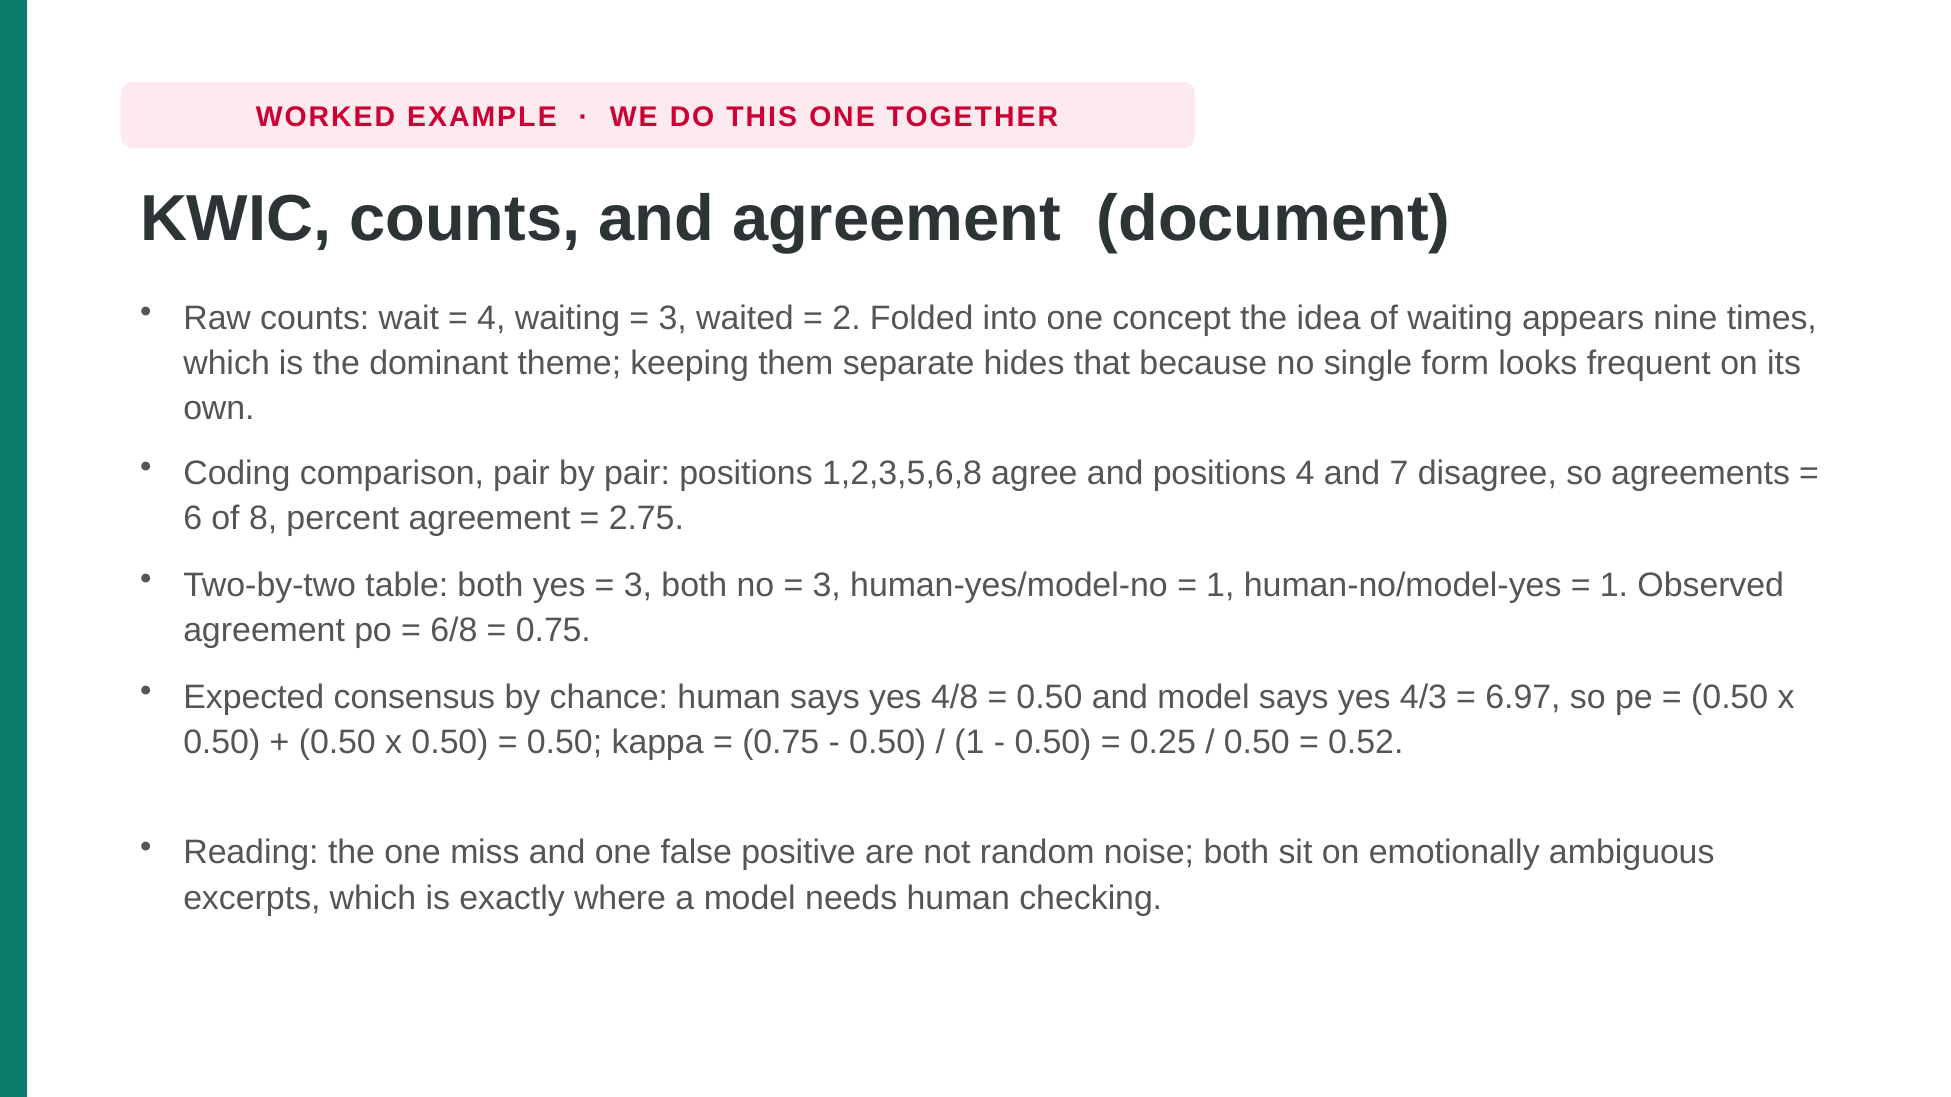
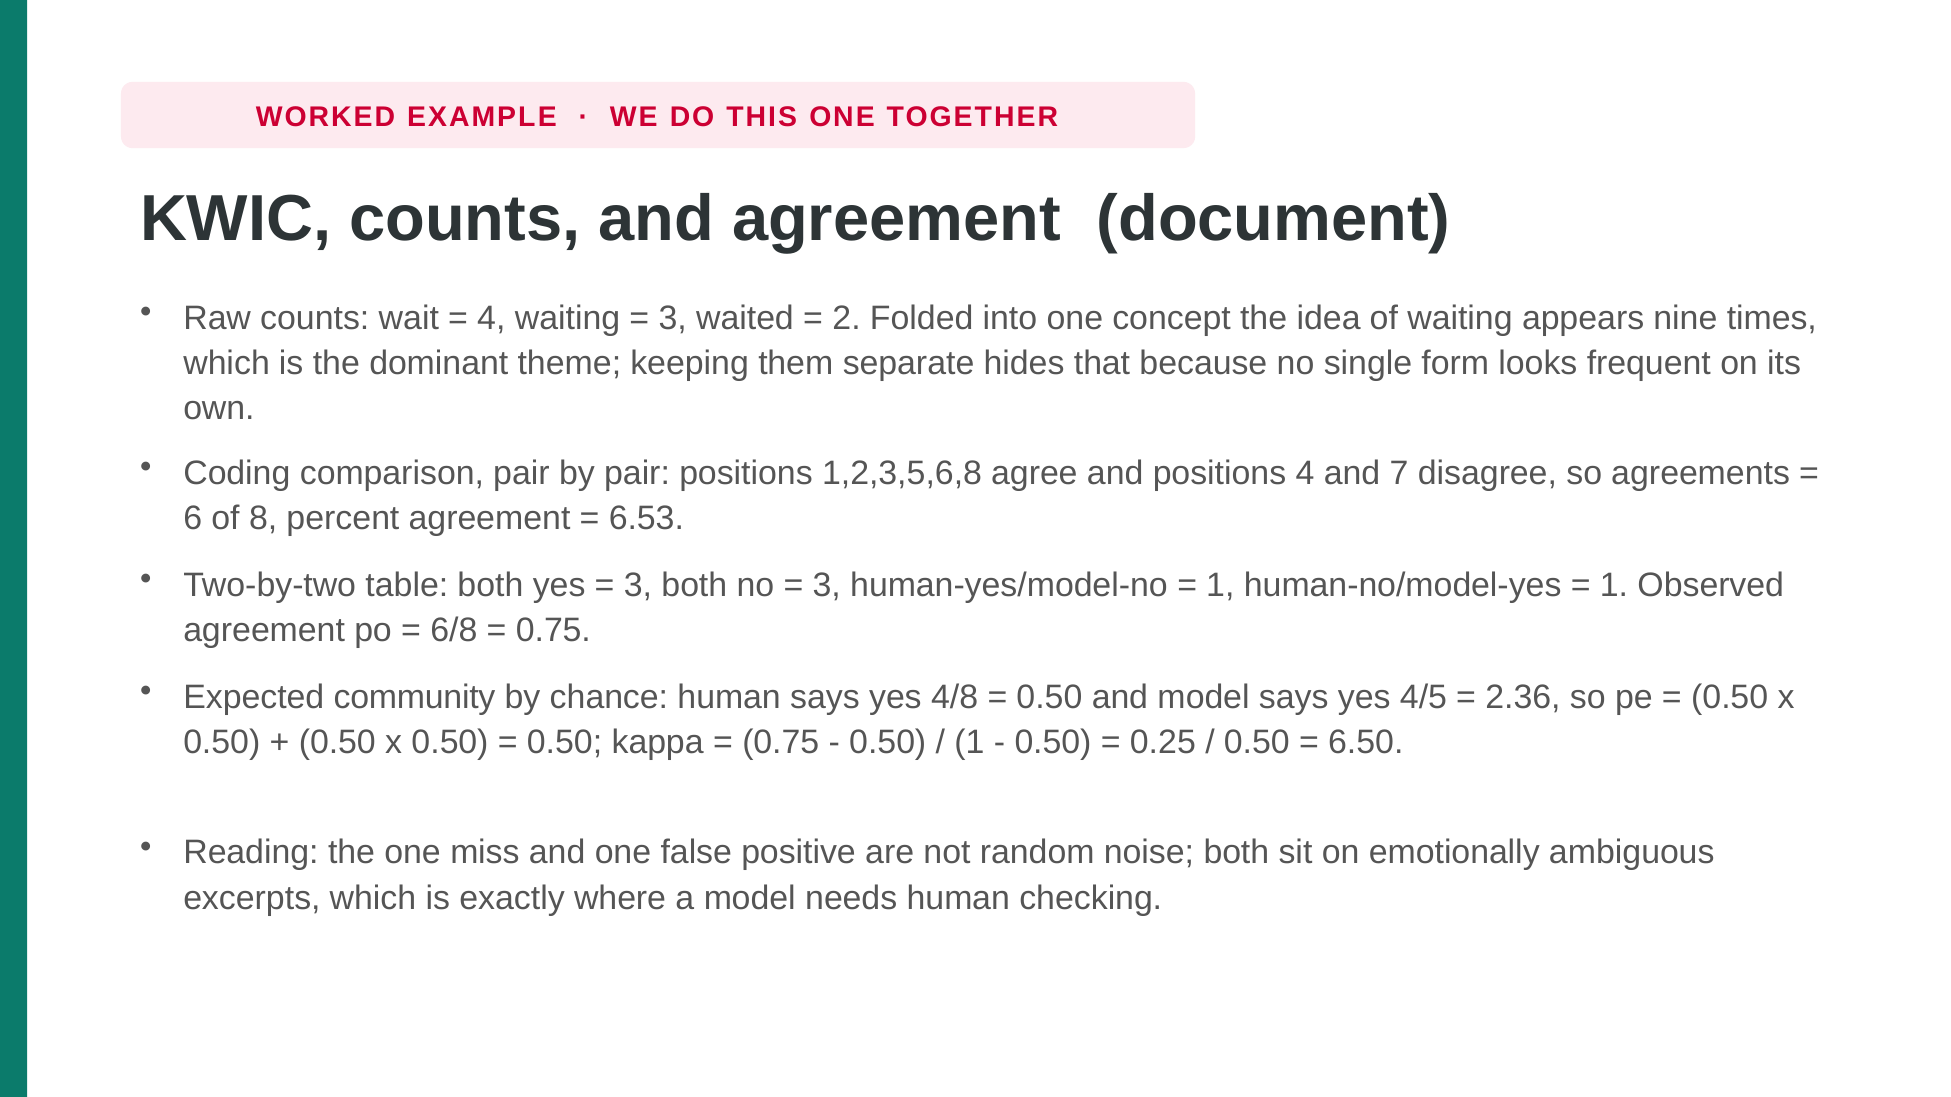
2.75: 2.75 -> 6.53 (646, 519)
consensus: consensus -> community (415, 698)
4/3: 4/3 -> 4/5 (1423, 698)
6.97: 6.97 -> 2.36 (1523, 698)
0.52: 0.52 -> 6.50 (1366, 743)
